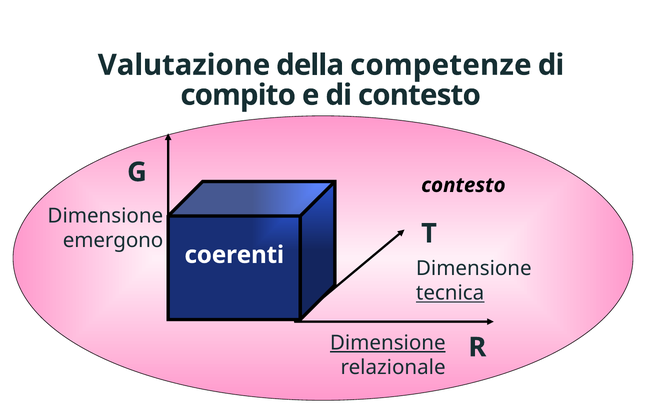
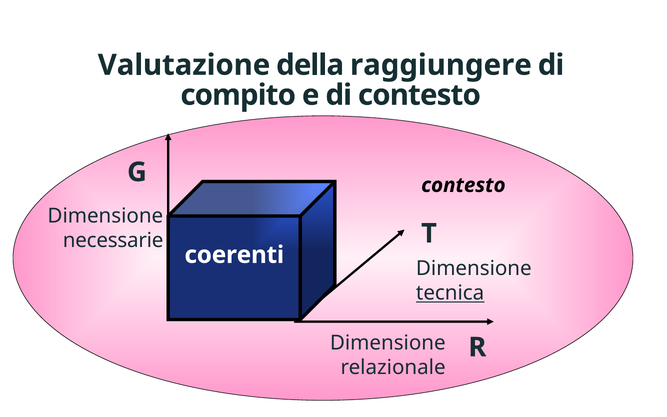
competenze: competenze -> raggiungere (441, 65)
emergono: emergono -> necessarie (113, 241)
Dimensione underline: present -> none (388, 343)
